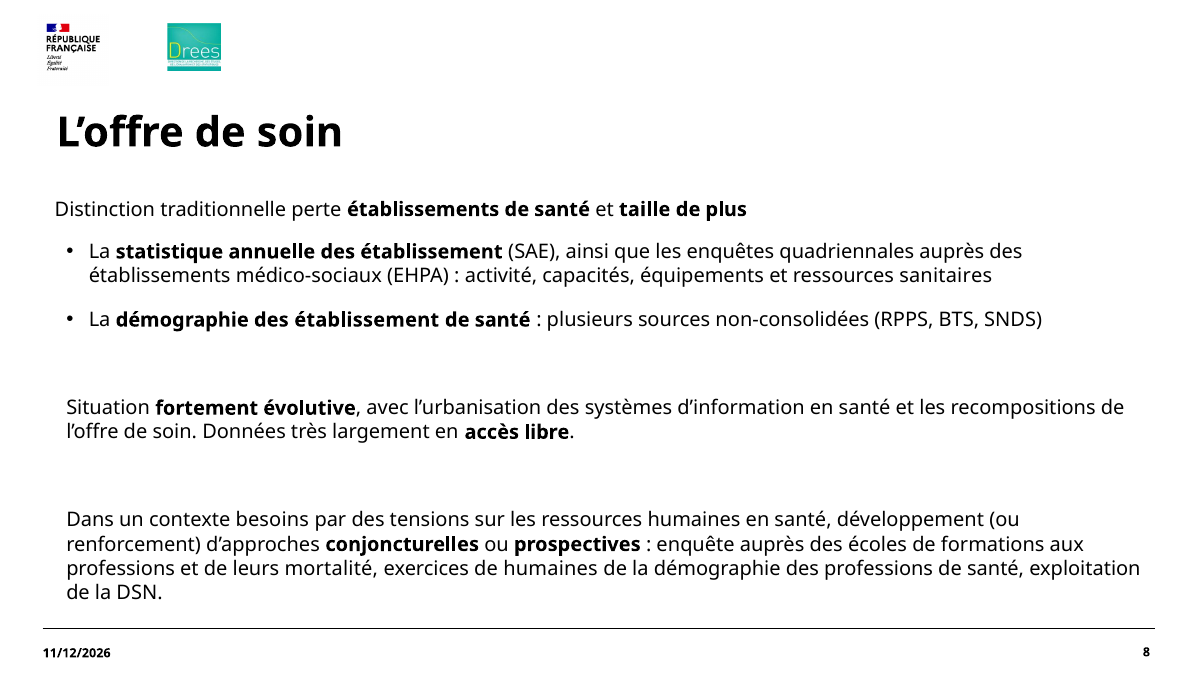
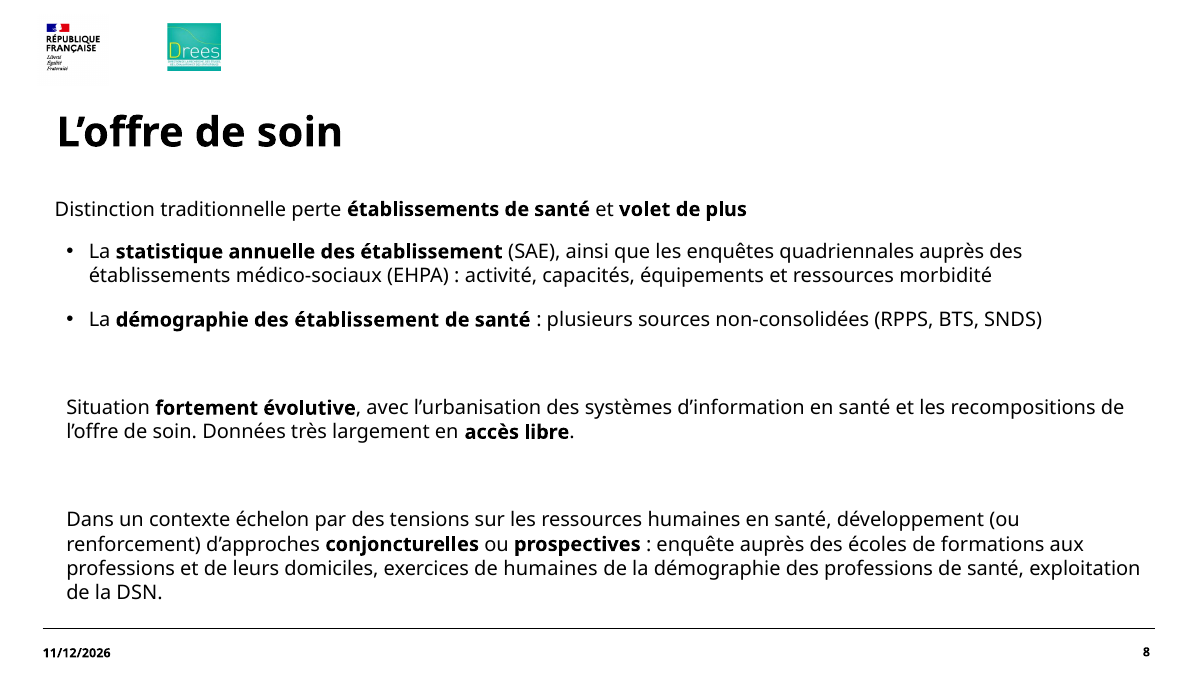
taille: taille -> volet (645, 209)
sanitaires: sanitaires -> morbidité (946, 276)
besoins: besoins -> échelon (272, 520)
mortalité: mortalité -> domiciles (331, 569)
